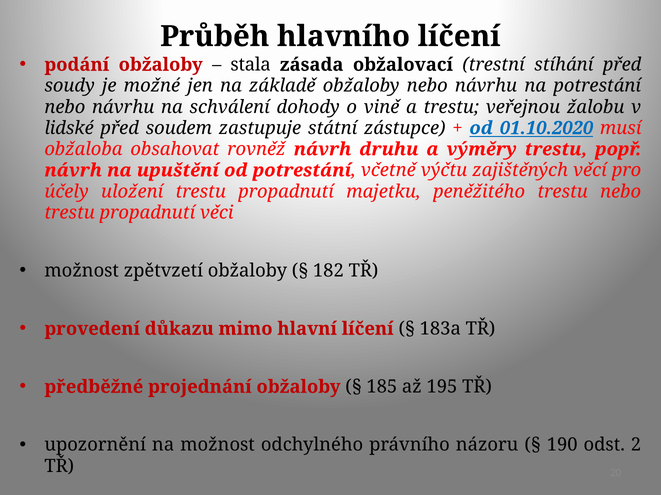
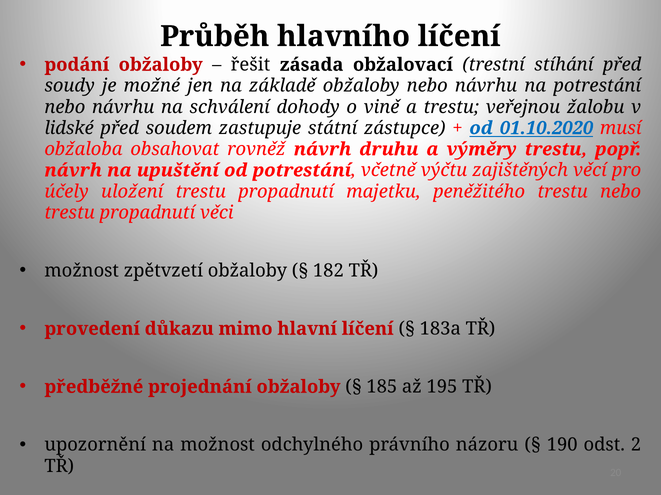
stala: stala -> řešit (250, 65)
